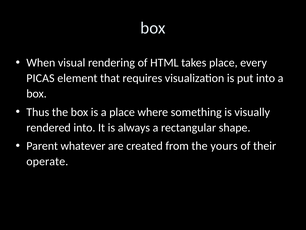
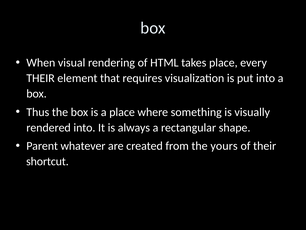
PICAS: PICAS -> THEIR (41, 78)
operate: operate -> shortcut (47, 161)
